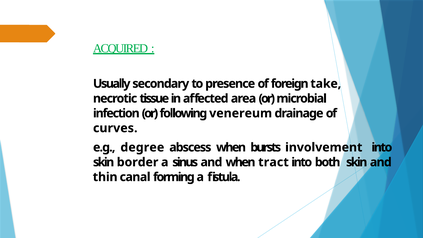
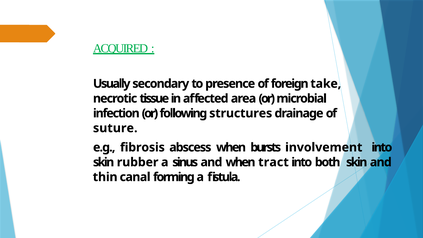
venereum: venereum -> structures (241, 113)
curves: curves -> suture (115, 128)
degree: degree -> fibrosis (142, 147)
border: border -> rubber (138, 162)
